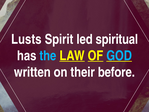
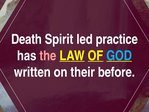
Lusts: Lusts -> Death (26, 39)
spiritual: spiritual -> practice (117, 39)
the colour: light blue -> pink (48, 56)
